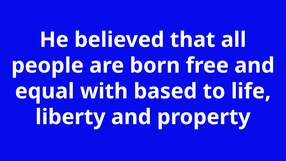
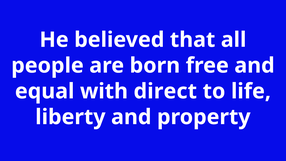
based: based -> direct (165, 91)
